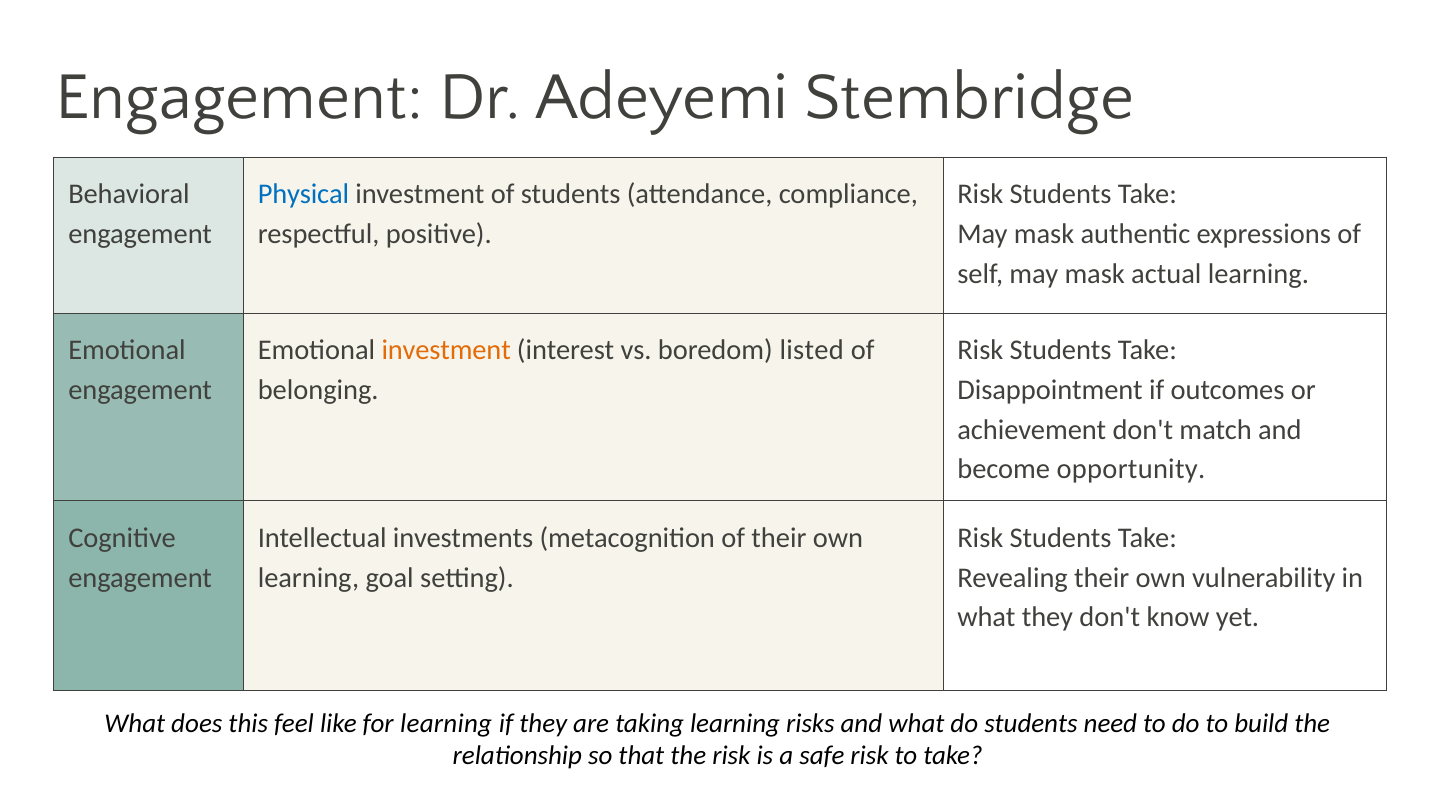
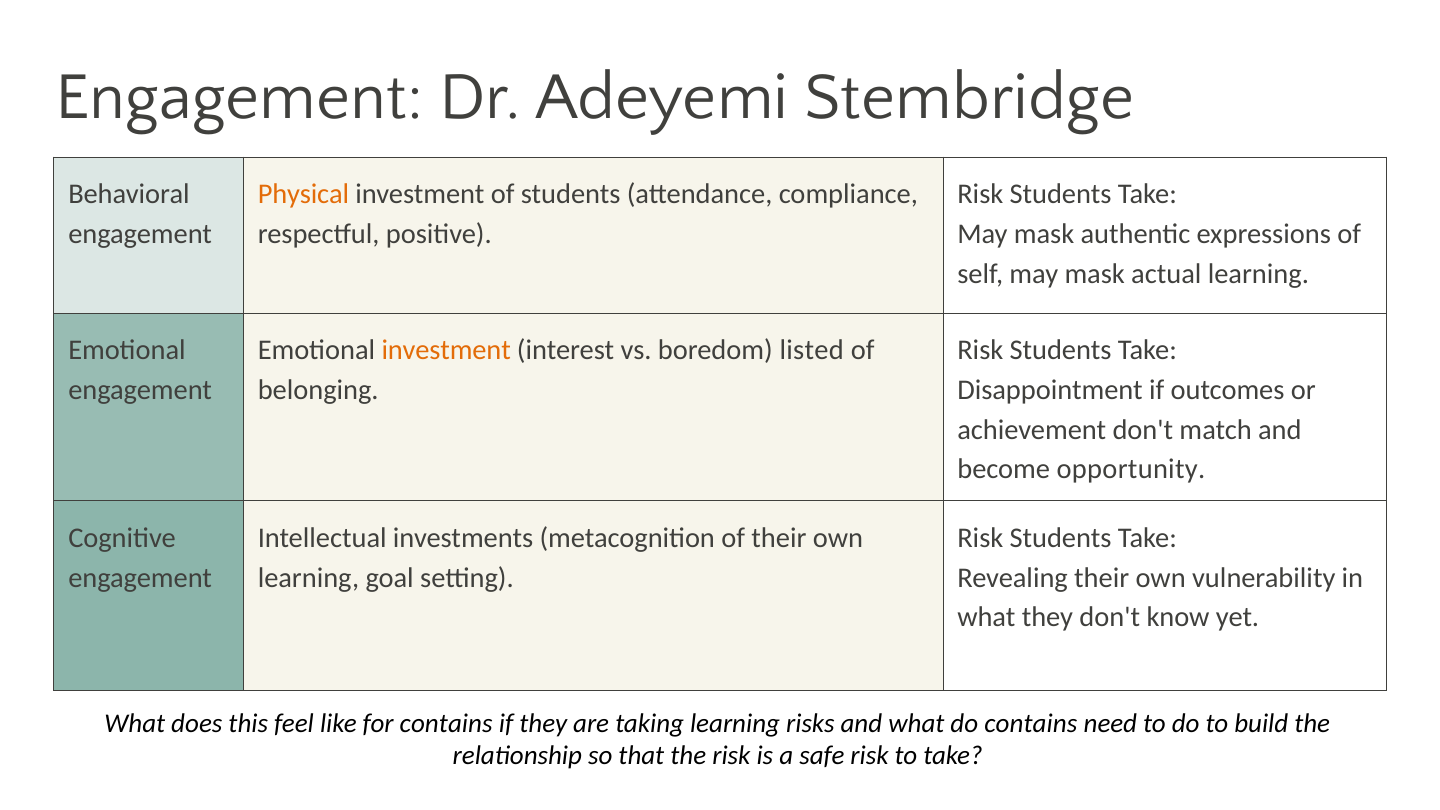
Physical colour: blue -> orange (303, 194)
for learning: learning -> contains (446, 723)
do students: students -> contains (1031, 723)
